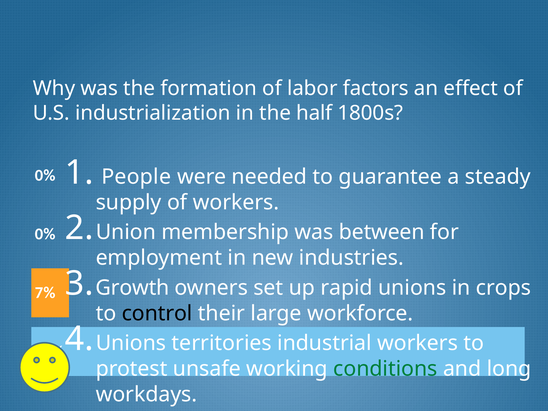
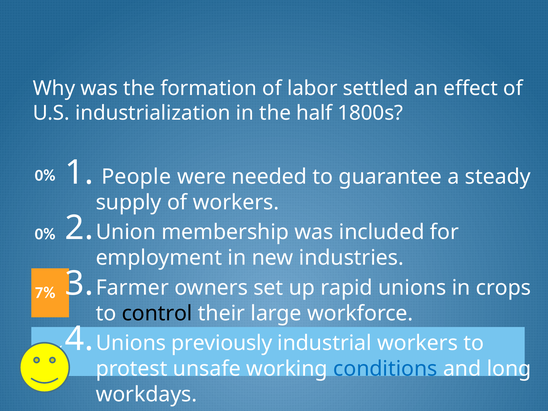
factors: factors -> settled (376, 88)
between: between -> included (382, 232)
Growth: Growth -> Farmer (132, 288)
territories: territories -> previously (222, 343)
conditions colour: green -> blue (385, 369)
